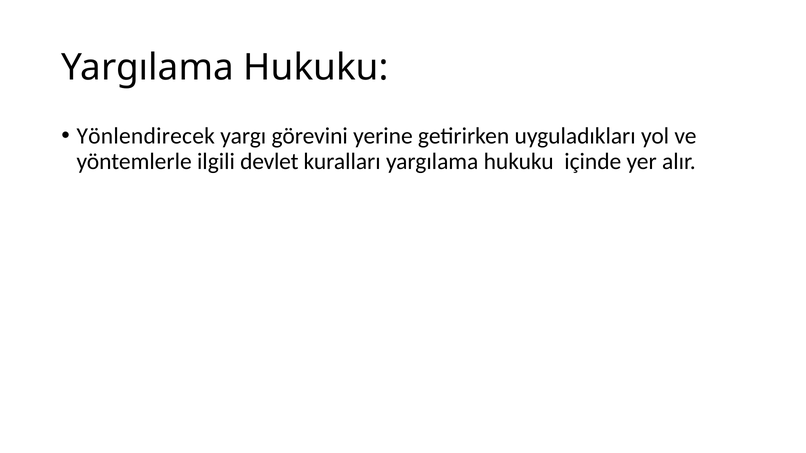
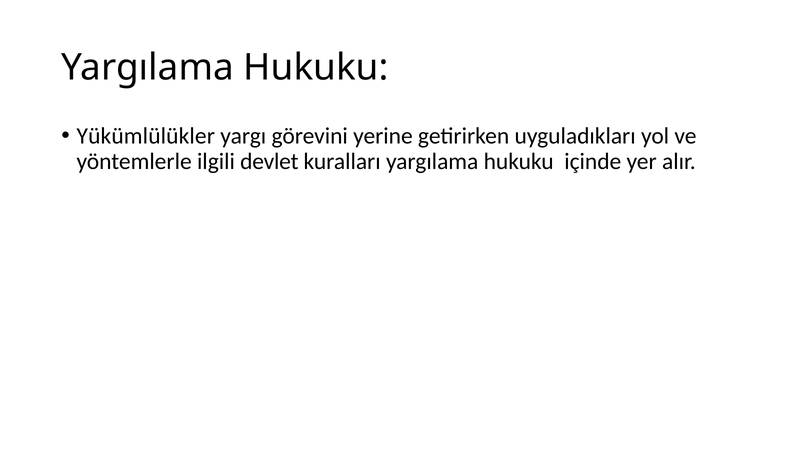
Yönlendirecek: Yönlendirecek -> Yükümlülükler (146, 136)
